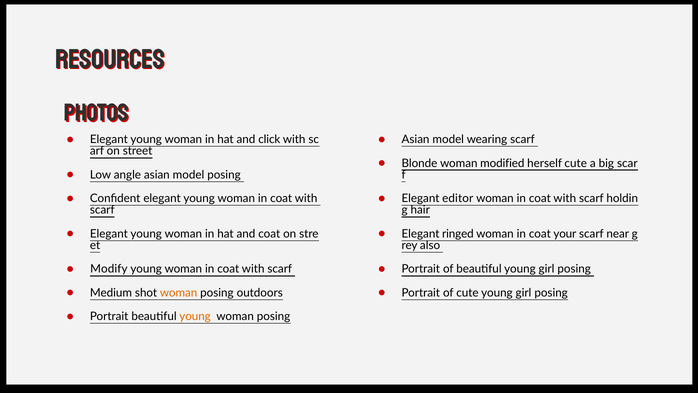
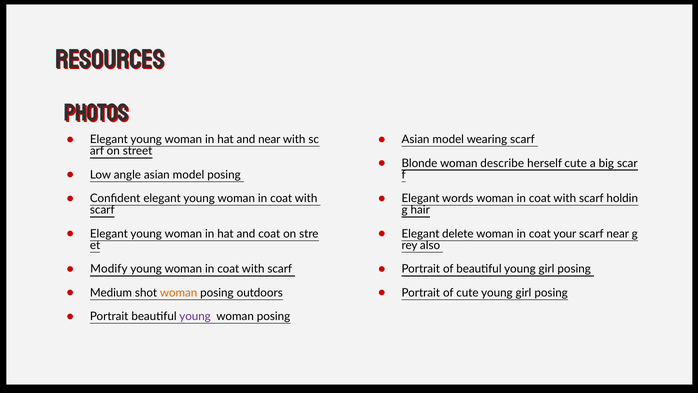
and click: click -> near (269, 139)
modified: modified -> describe (502, 163)
editor: editor -> words (458, 198)
ringed: ringed -> delete (458, 234)
young colour: orange -> purple (195, 316)
